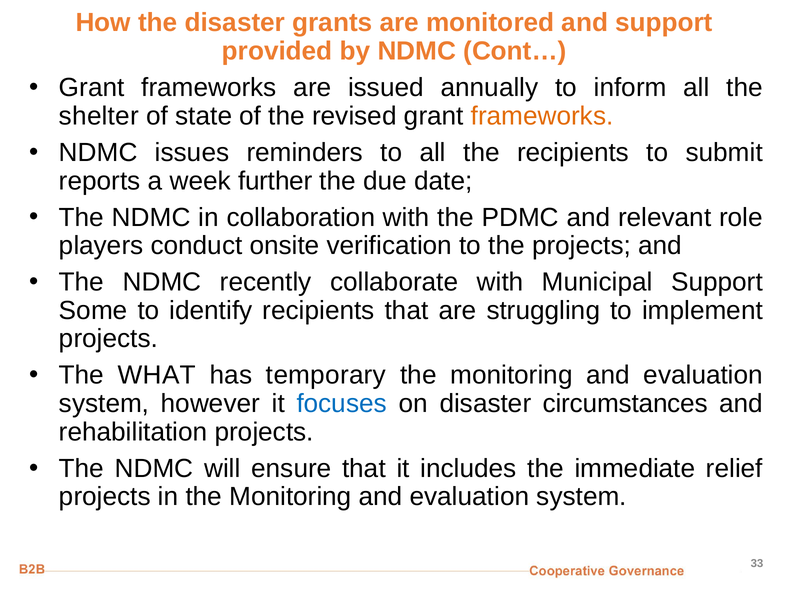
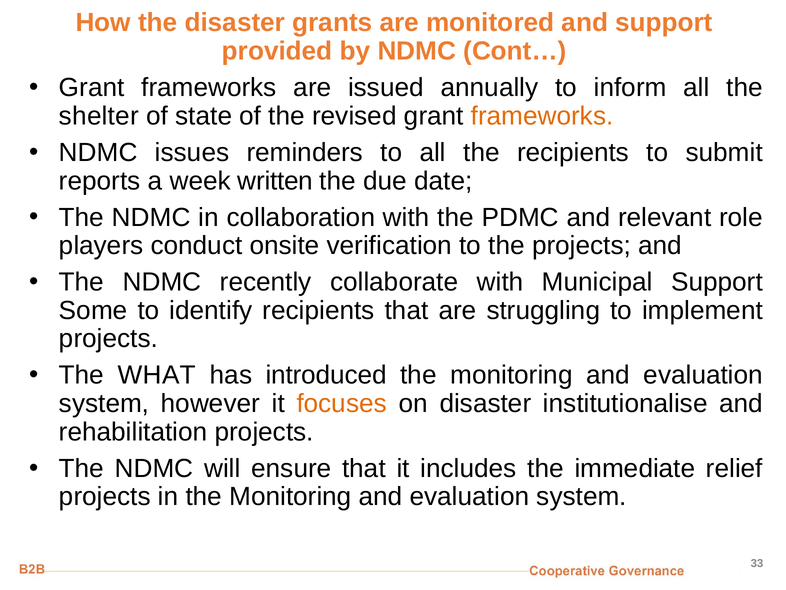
further: further -> written (275, 181)
temporary: temporary -> introduced (326, 375)
focuses colour: blue -> orange (342, 403)
circumstances: circumstances -> institutionalise (625, 403)
